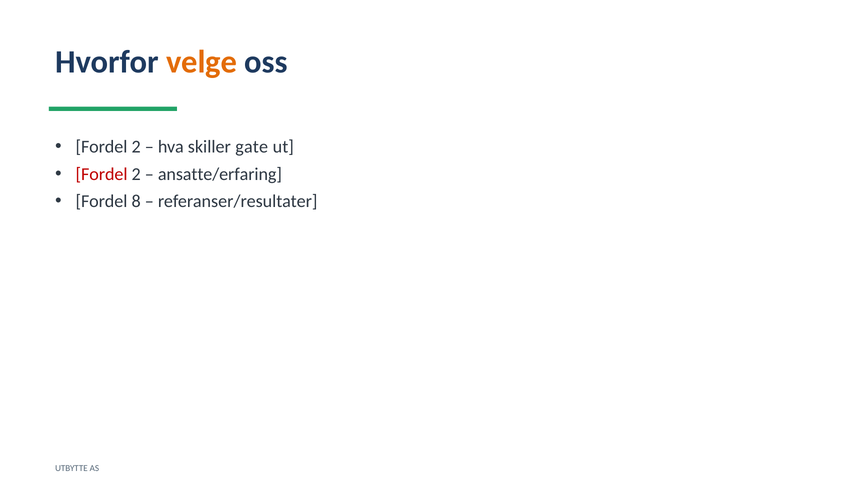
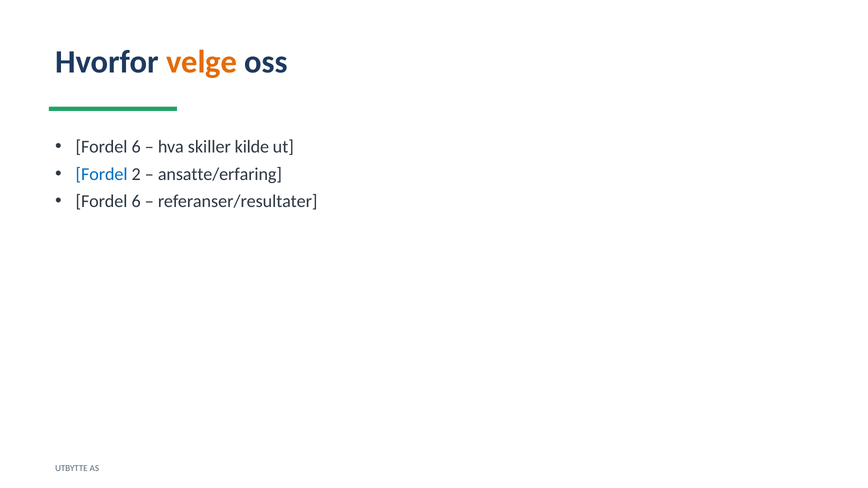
2: 2 -> 6 (136, 147)
gate: gate -> kilde (252, 147)
Fordel colour: red -> blue (102, 174)
8: 8 -> 6 (136, 201)
